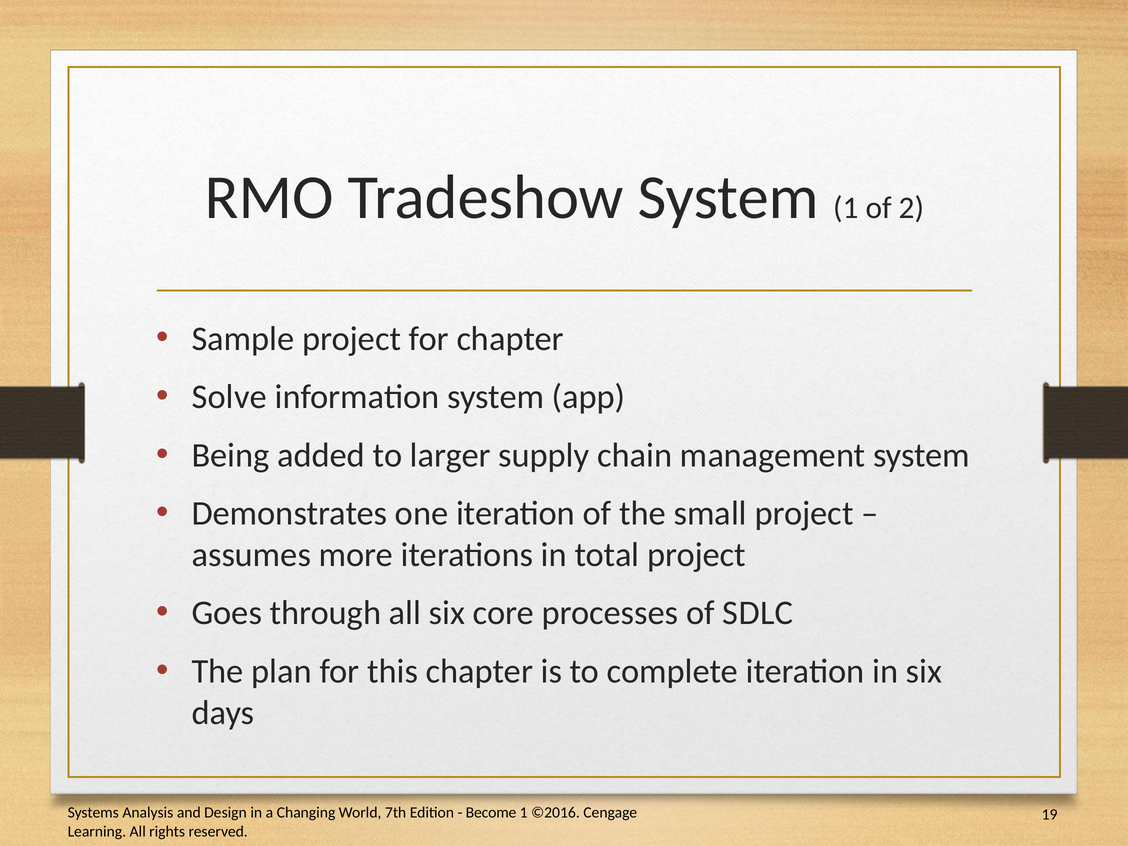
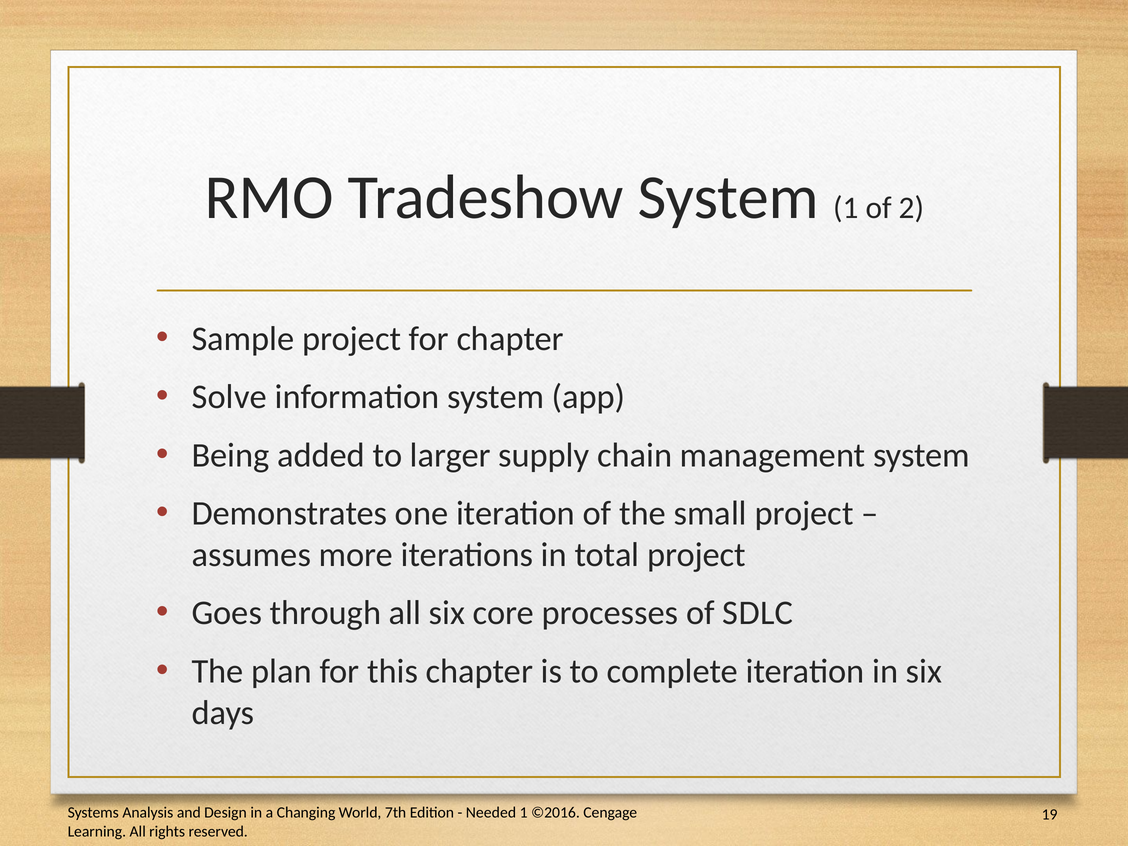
Become: Become -> Needed (491, 813)
